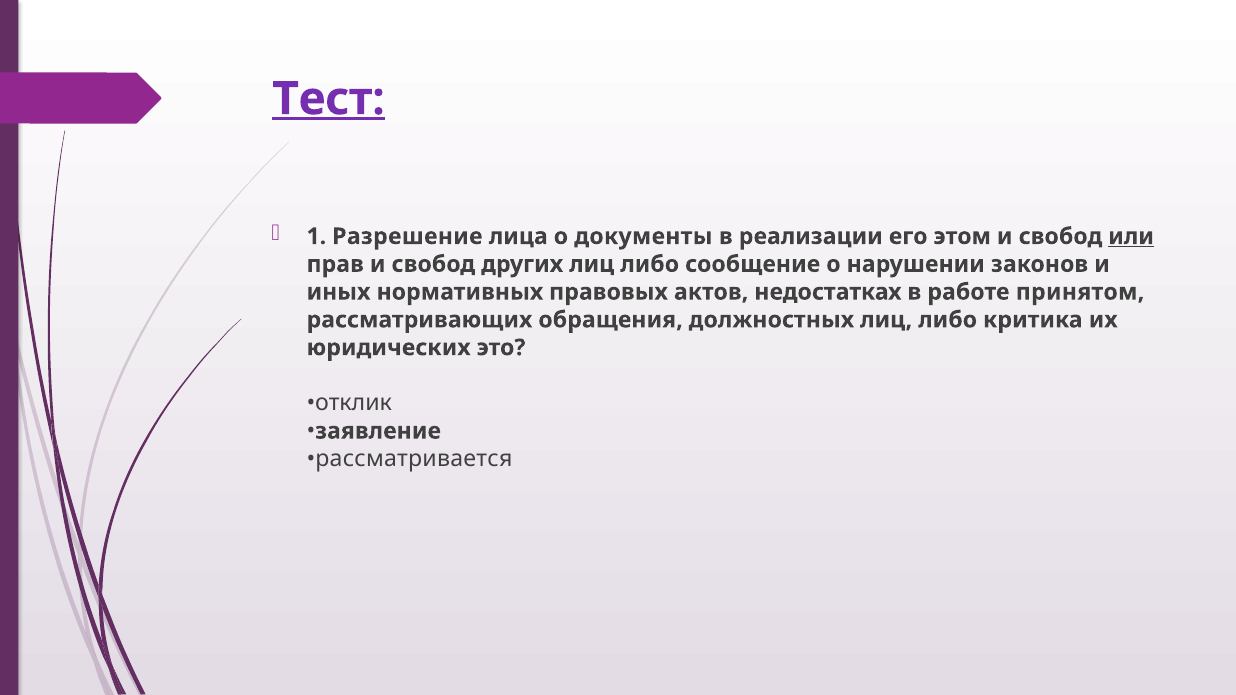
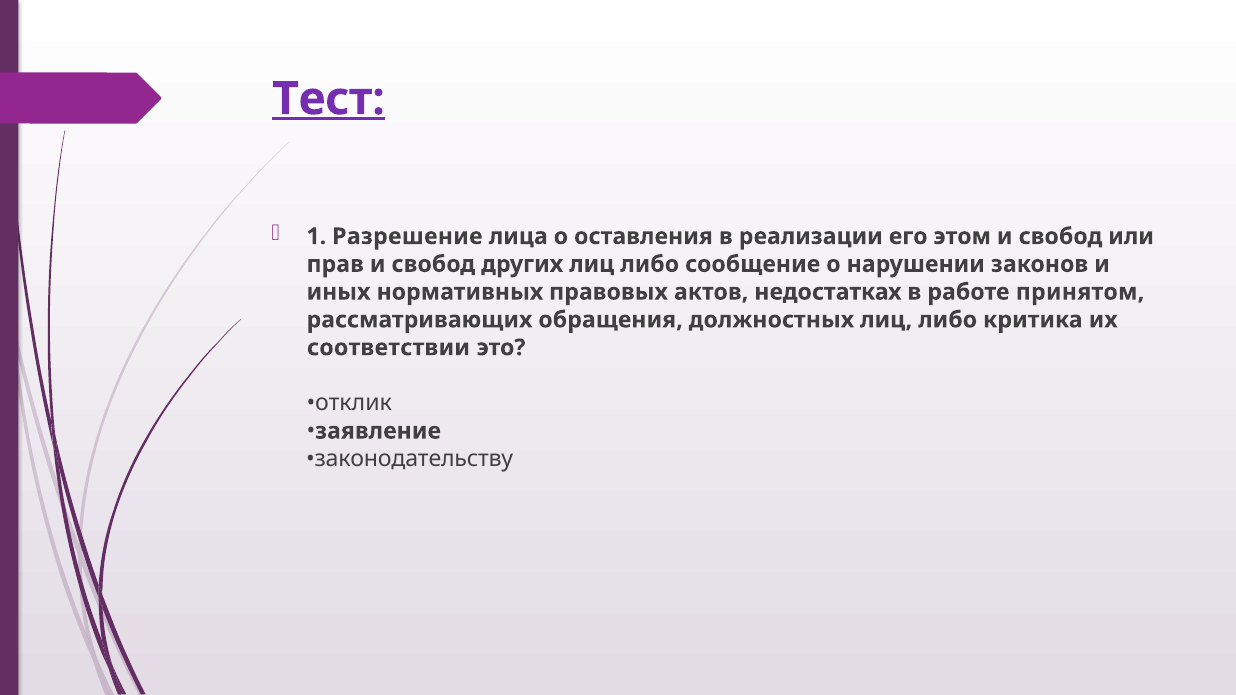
документы: документы -> оставления (643, 236)
или underline: present -> none (1131, 236)
юридических: юридических -> соответствии (388, 348)
рассматривается: рассматривается -> законодательству (410, 459)
